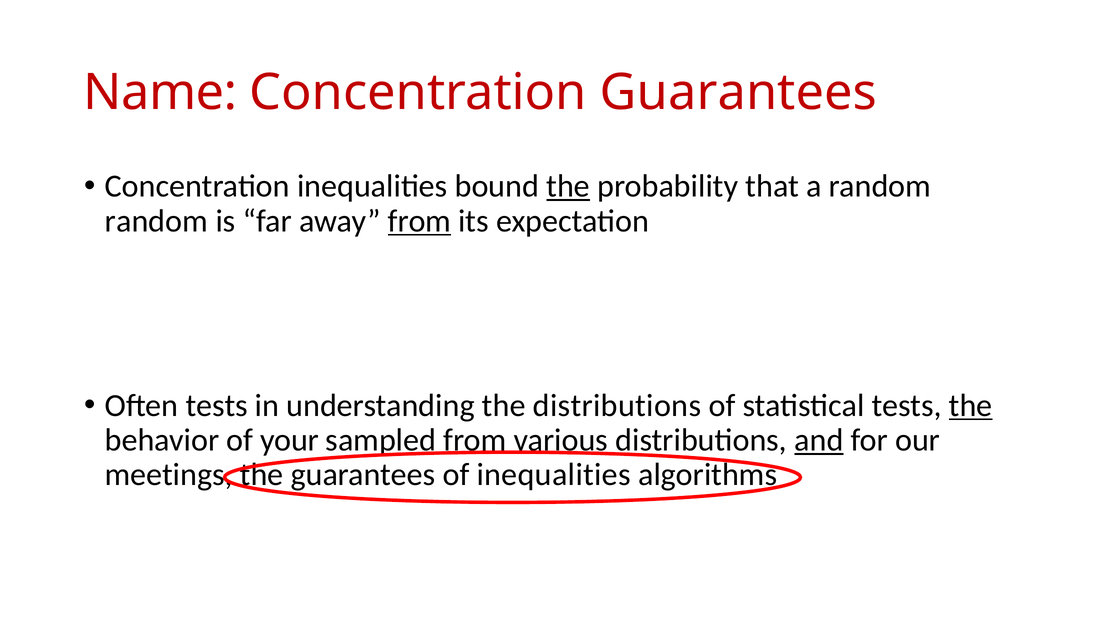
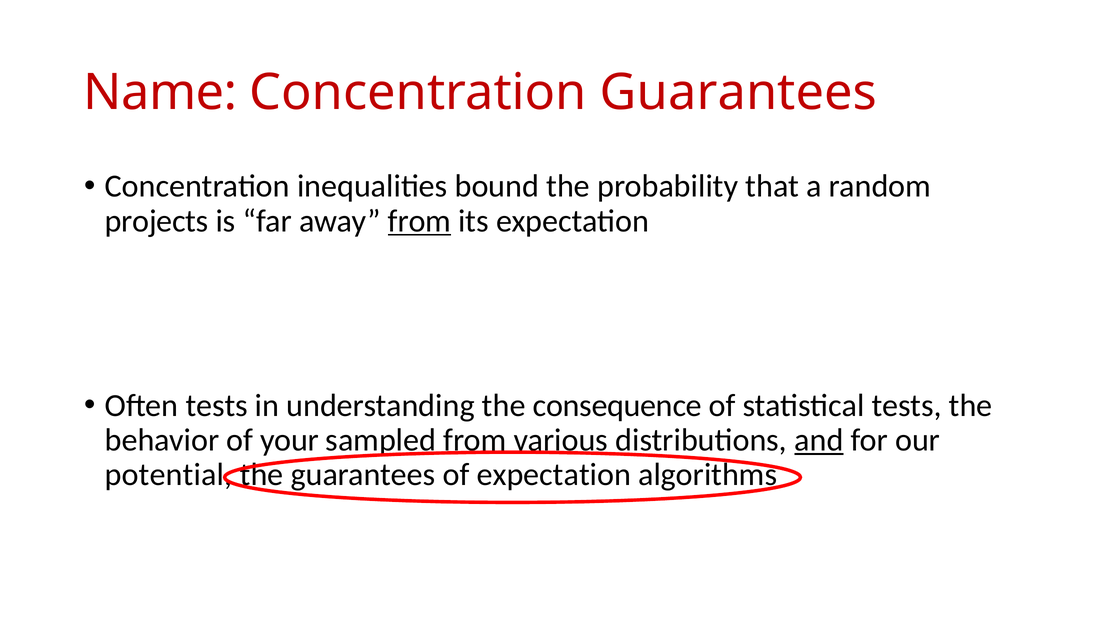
the underline: present -> none (568, 186)
random: random -> projects (157, 221)
the distributions: distributions -> consequence (617, 406)
the underline: present -> none (971, 406)
meetings: meetings -> potential (169, 475)
of inequalities: inequalities -> expectation (554, 475)
